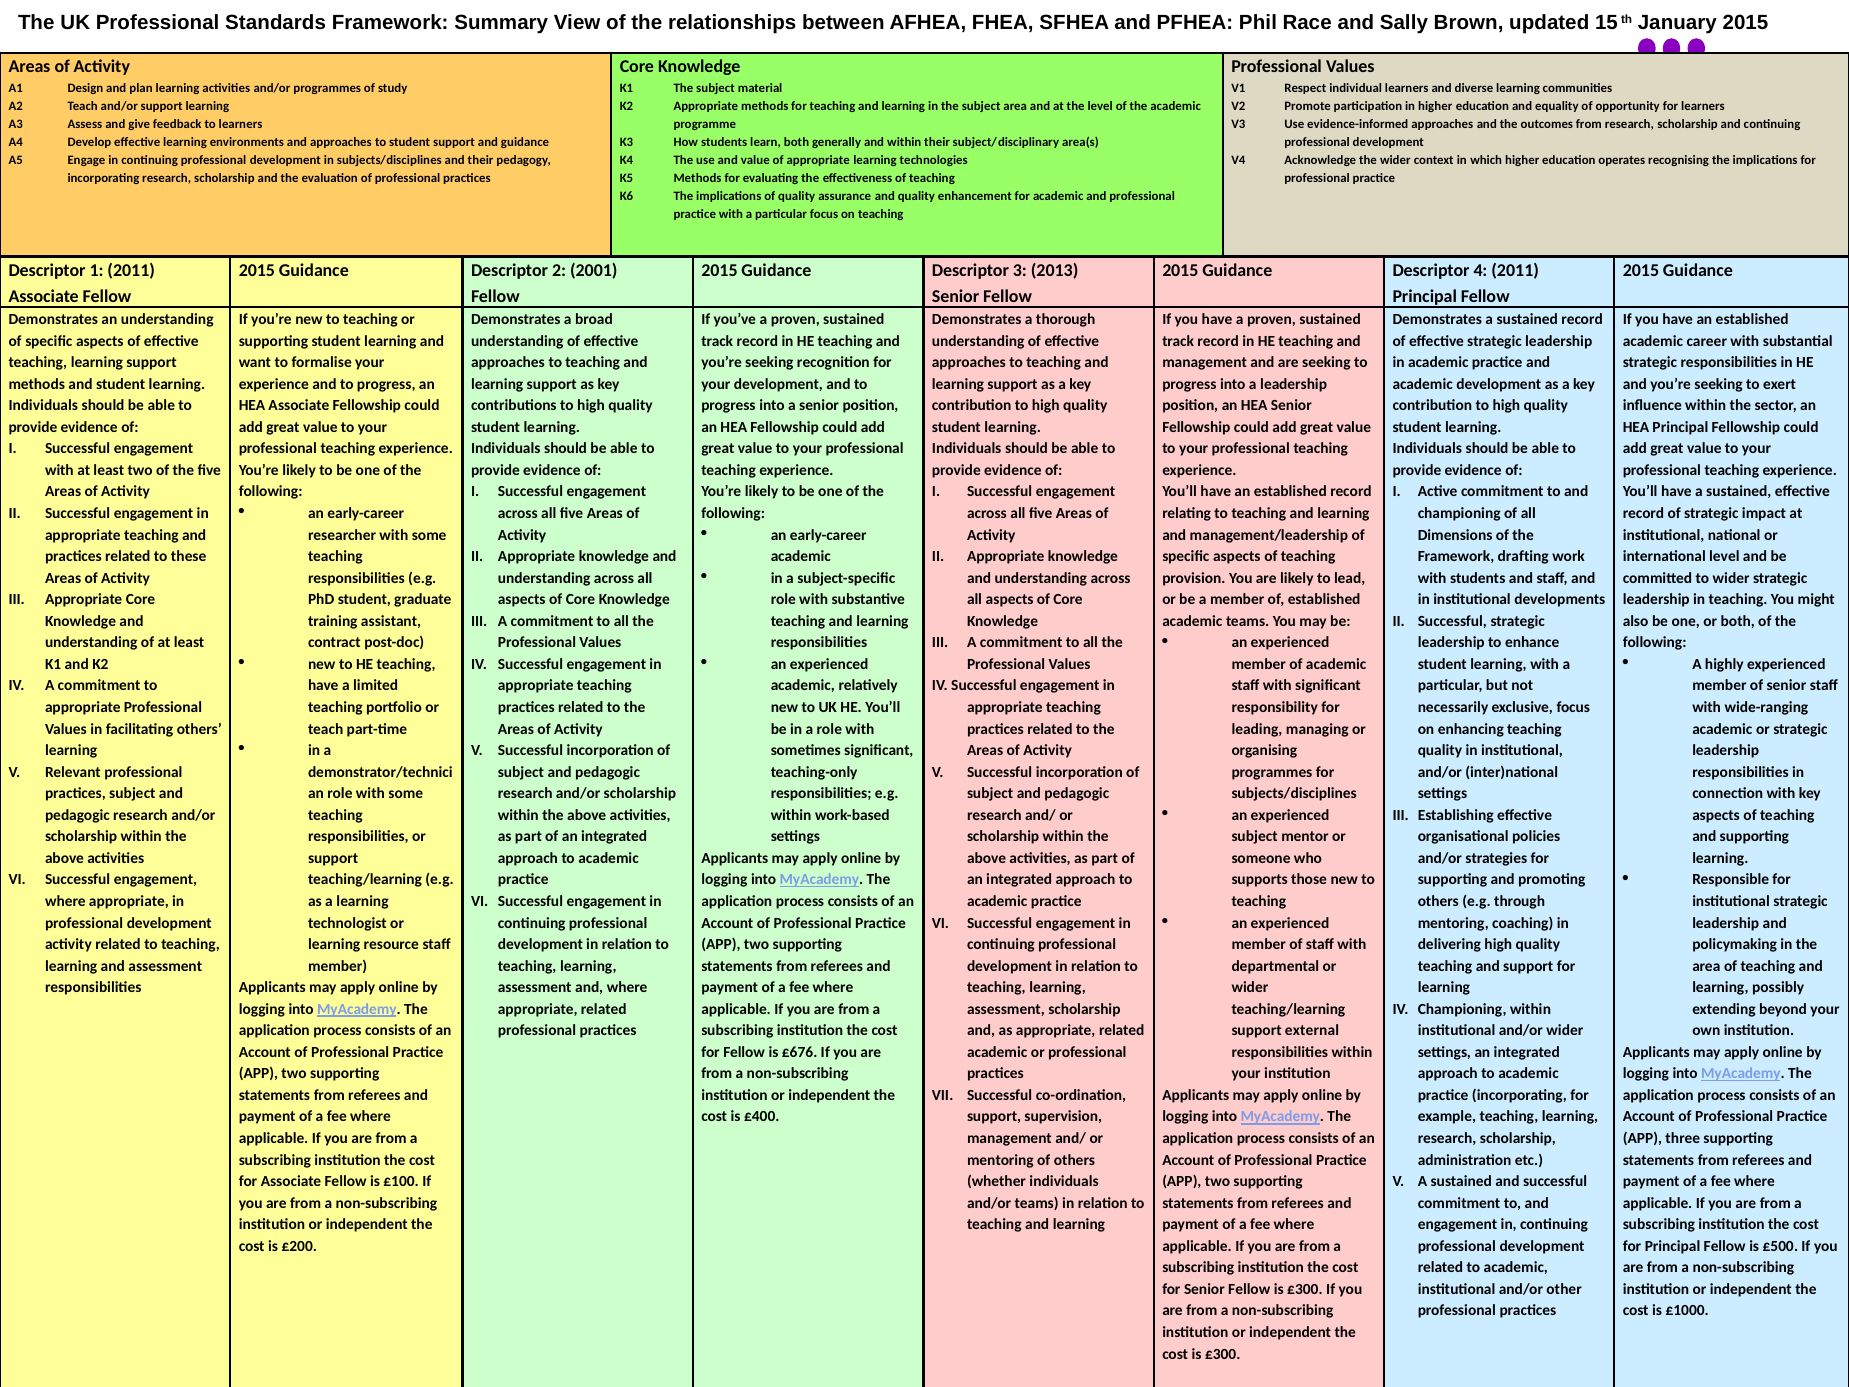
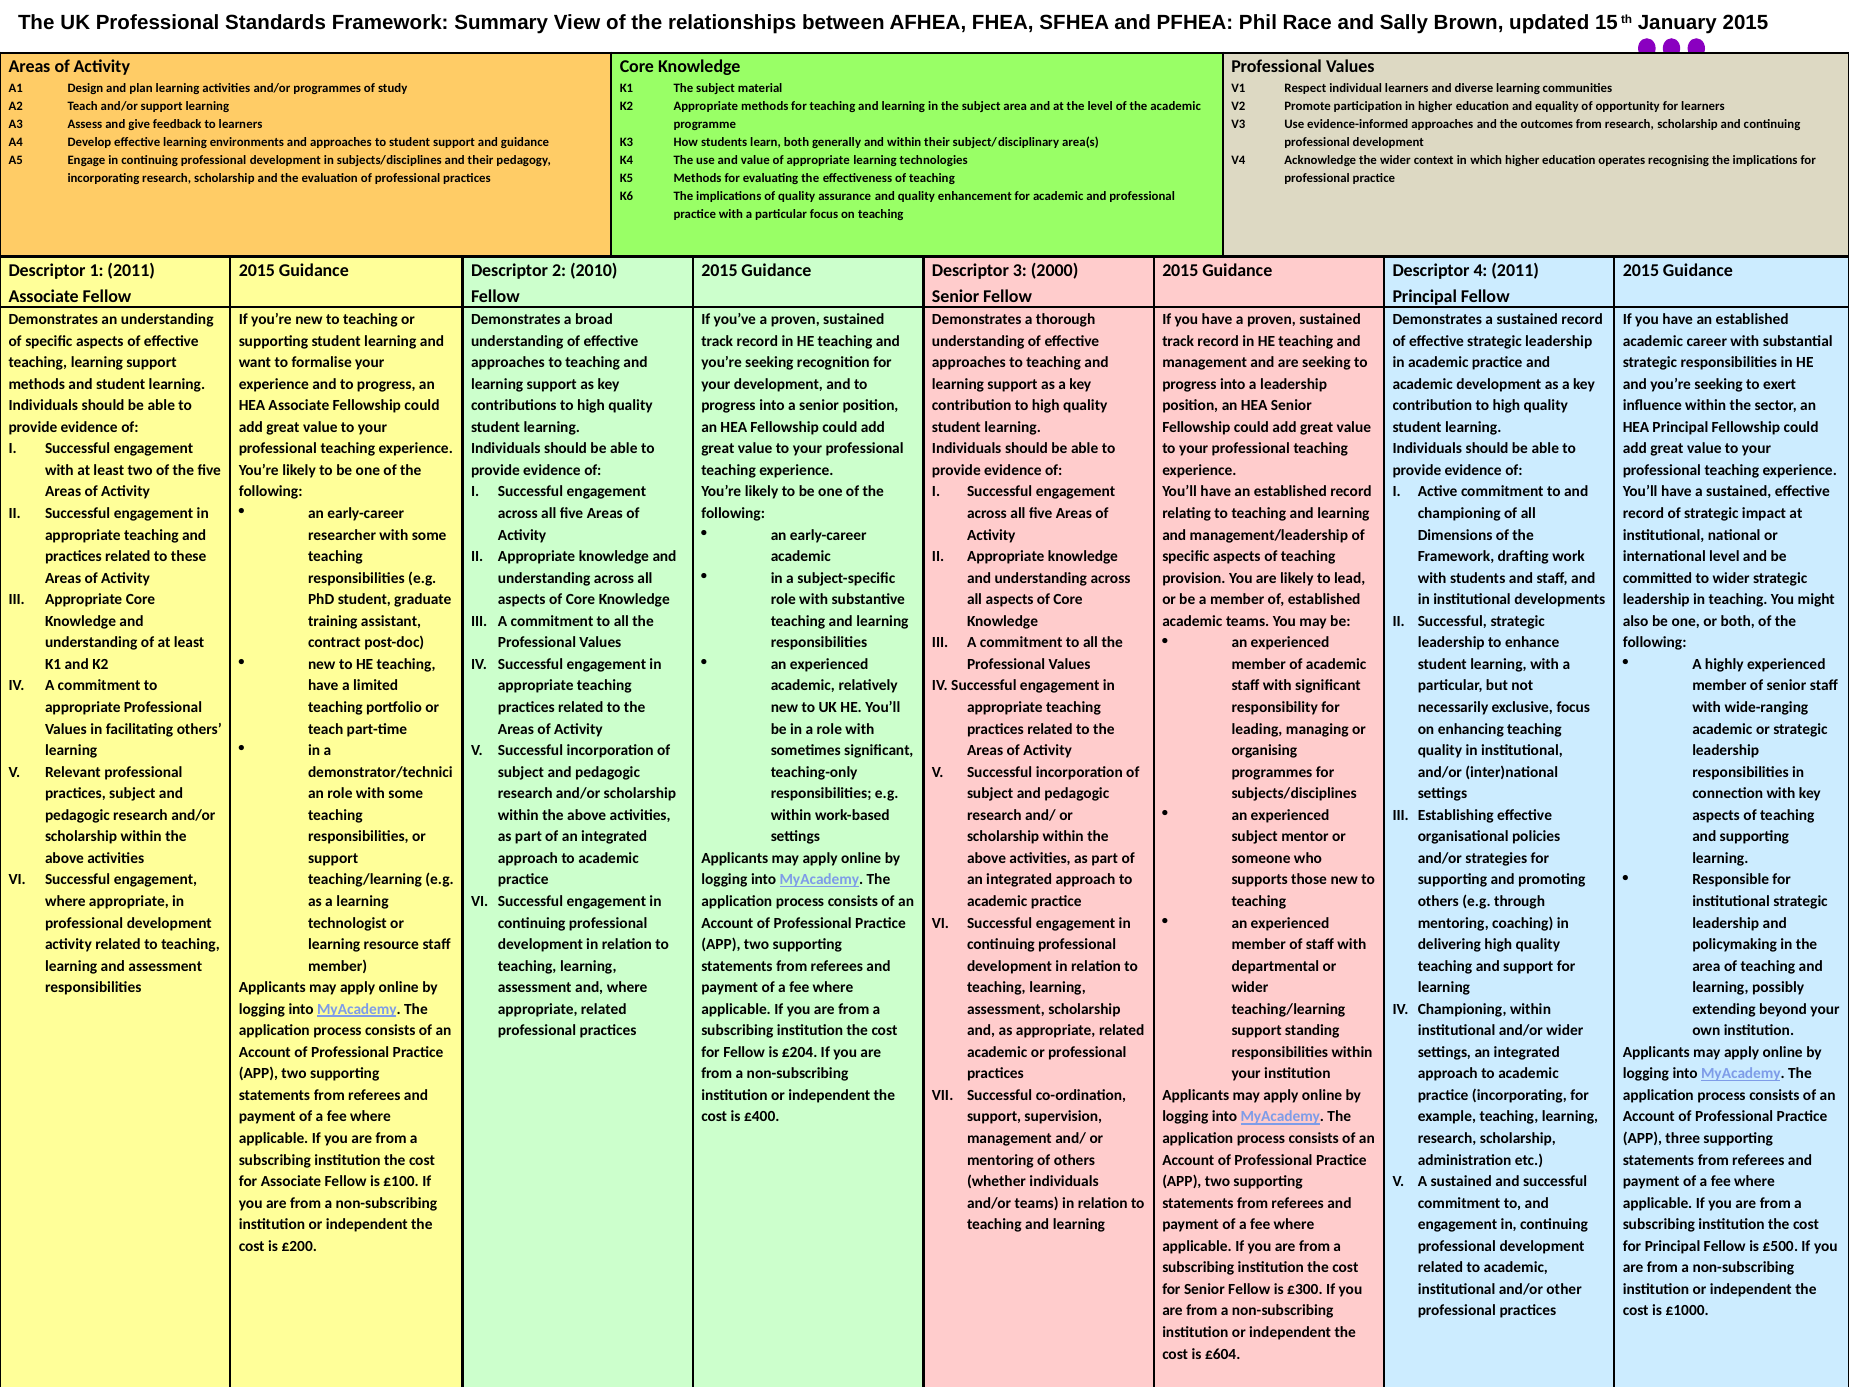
2001: 2001 -> 2010 (594, 271)
2013: 2013 -> 2000 (1055, 271)
external: external -> standing (1312, 1030)
£676: £676 -> £204 (800, 1052)
cost is £300: £300 -> £604 (1223, 1354)
